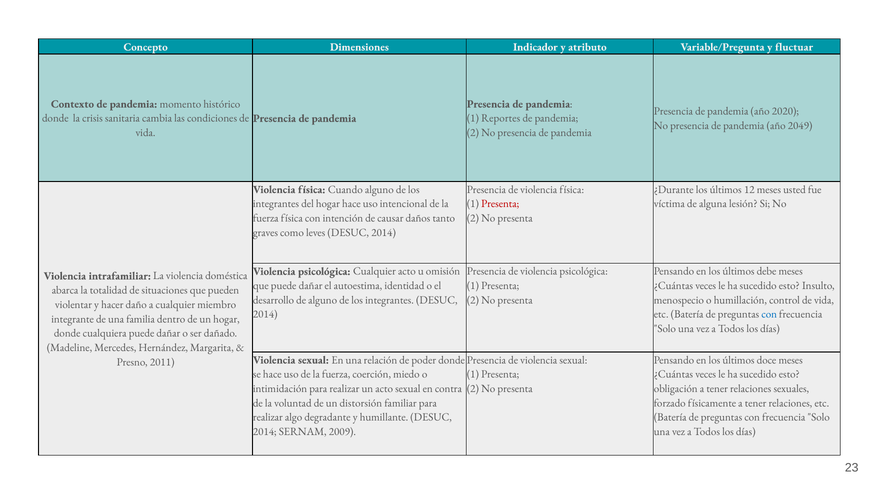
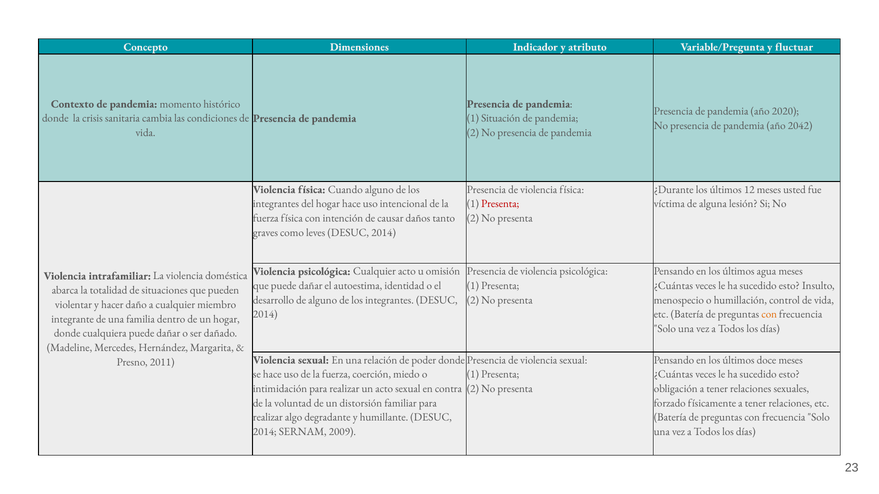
Reportes: Reportes -> Situación (501, 118)
2049: 2049 -> 2042 (800, 126)
debe: debe -> agua (766, 271)
con colour: blue -> orange (769, 315)
